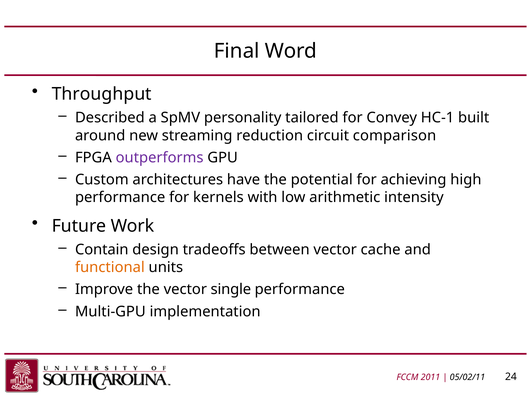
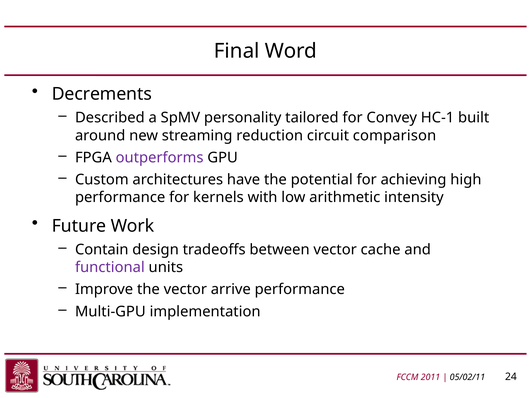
Throughput: Throughput -> Decrements (102, 94)
functional colour: orange -> purple (110, 267)
single: single -> arrive (231, 290)
